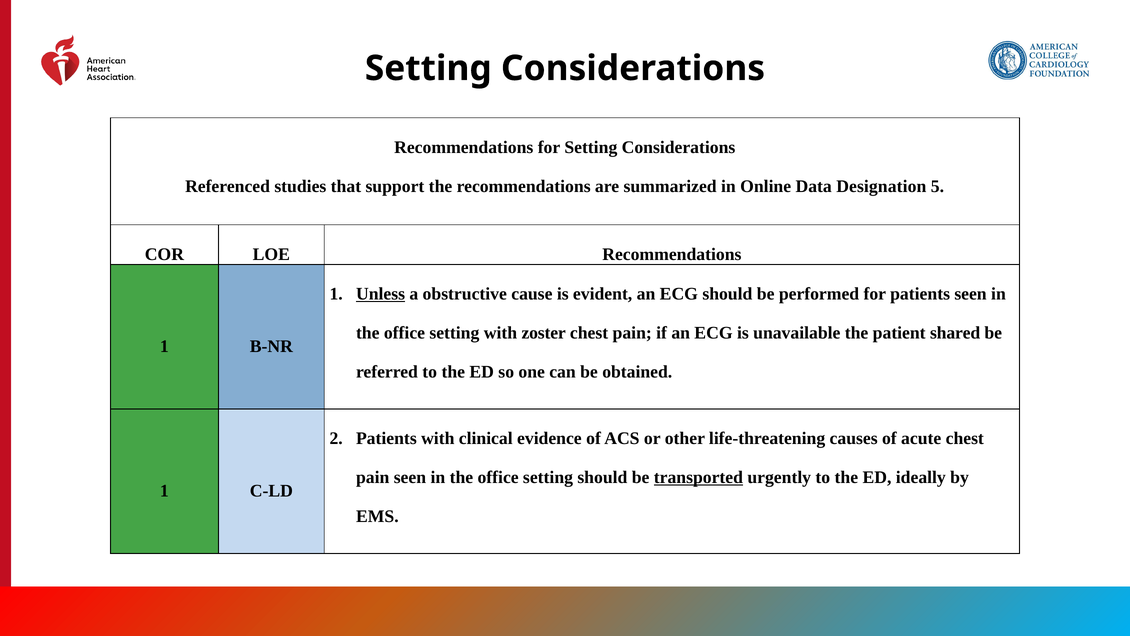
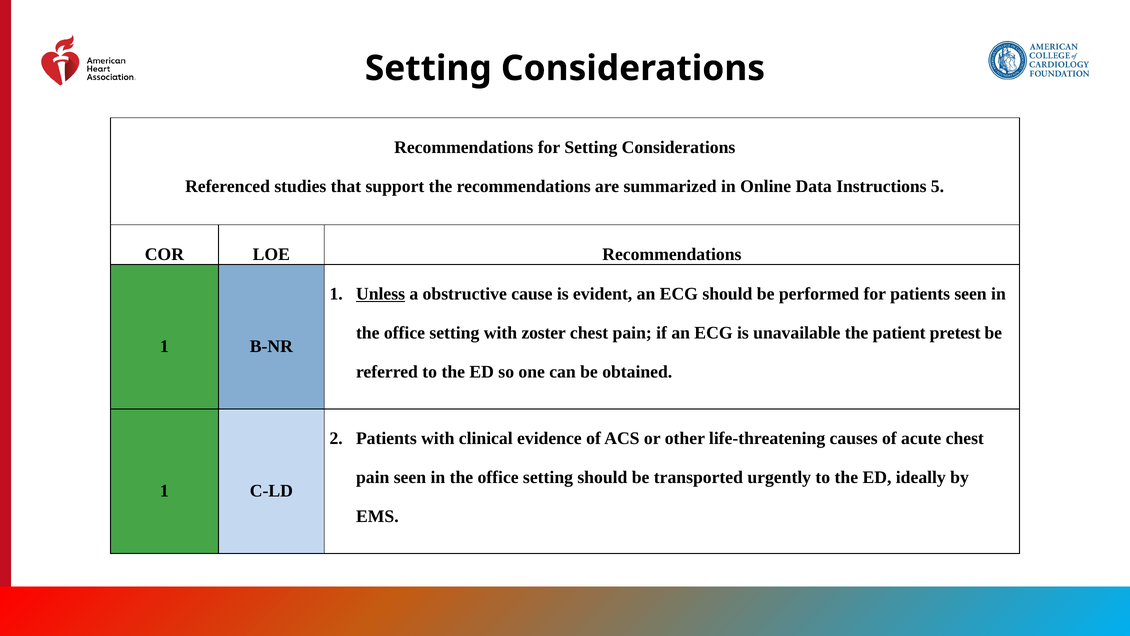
Designation: Designation -> Instructions (881, 186)
shared: shared -> pretest (955, 333)
transported underline: present -> none (698, 477)
